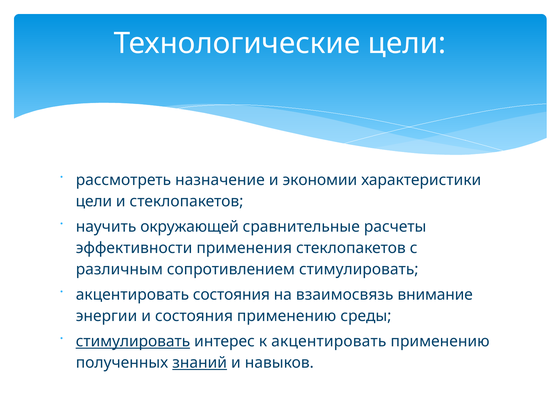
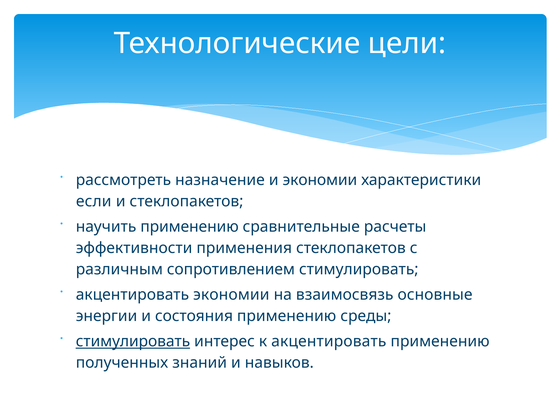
цели: цели -> если (94, 201)
научить окружающей: окружающей -> применению (190, 227)
акцентировать состояния: состояния -> экономии (231, 295)
внимание: внимание -> основные (435, 295)
знаний underline: present -> none (200, 363)
